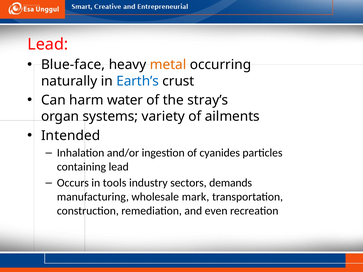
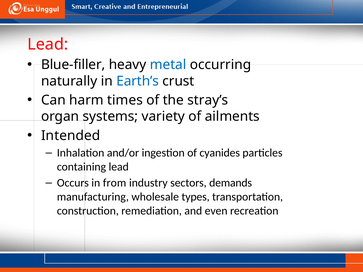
Blue-face: Blue-face -> Blue-filler (73, 65)
metal colour: orange -> blue (168, 65)
water: water -> times (125, 100)
tools: tools -> from (115, 183)
mark: mark -> types (196, 197)
